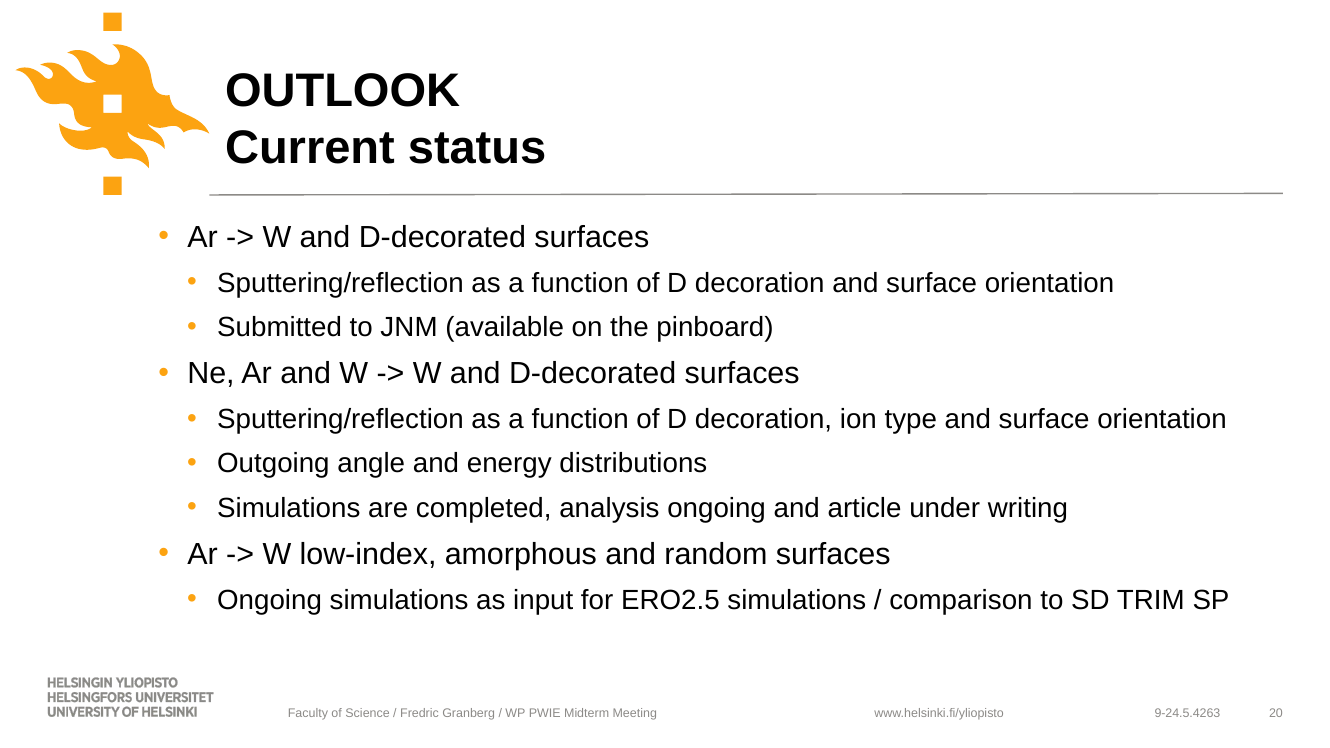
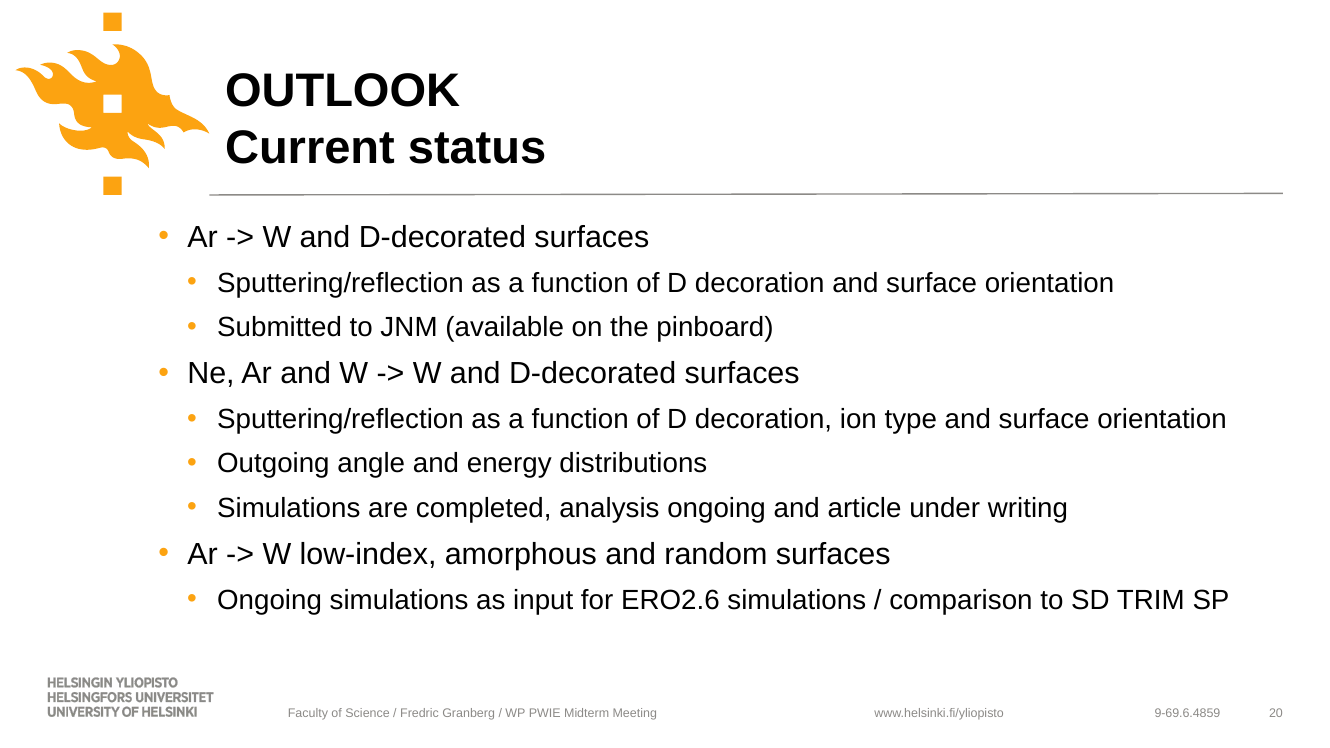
ERO2.5: ERO2.5 -> ERO2.6 (670, 600)
9-24.5.4263: 9-24.5.4263 -> 9-69.6.4859 (1187, 713)
